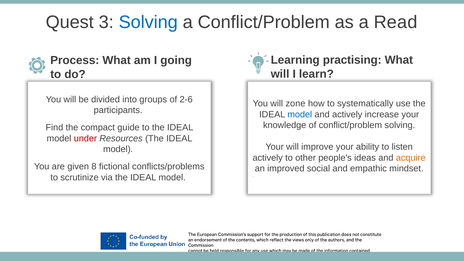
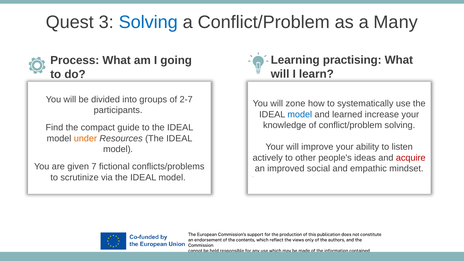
Read: Read -> Many (396, 22)
2-6: 2-6 -> 2-7 (186, 100)
and actively: actively -> learned (347, 114)
under colour: red -> orange (85, 138)
acquire colour: orange -> red (411, 158)
8: 8 -> 7 (94, 167)
